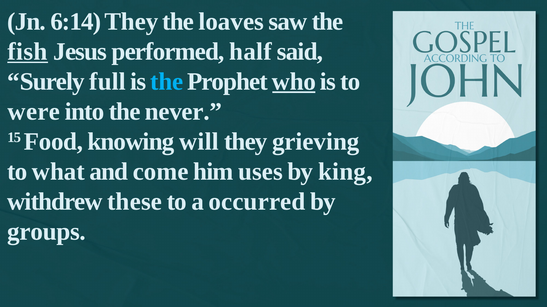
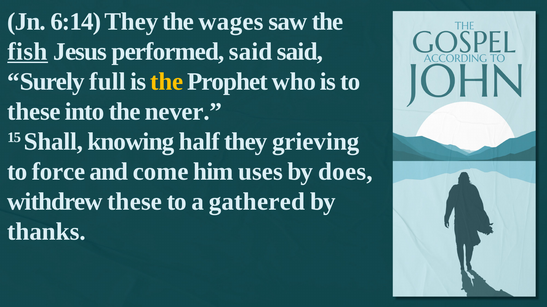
loaves: loaves -> wages (231, 21)
performed half: half -> said (251, 52)
the colour: light blue -> yellow (167, 82)
who underline: present -> none (294, 82)
were: were -> these (34, 112)
Food: Food -> Shall (53, 142)
will: will -> half (199, 142)
what: what -> force (59, 172)
king: king -> does (345, 172)
occurred: occurred -> gathered (257, 202)
groups: groups -> thanks (46, 232)
